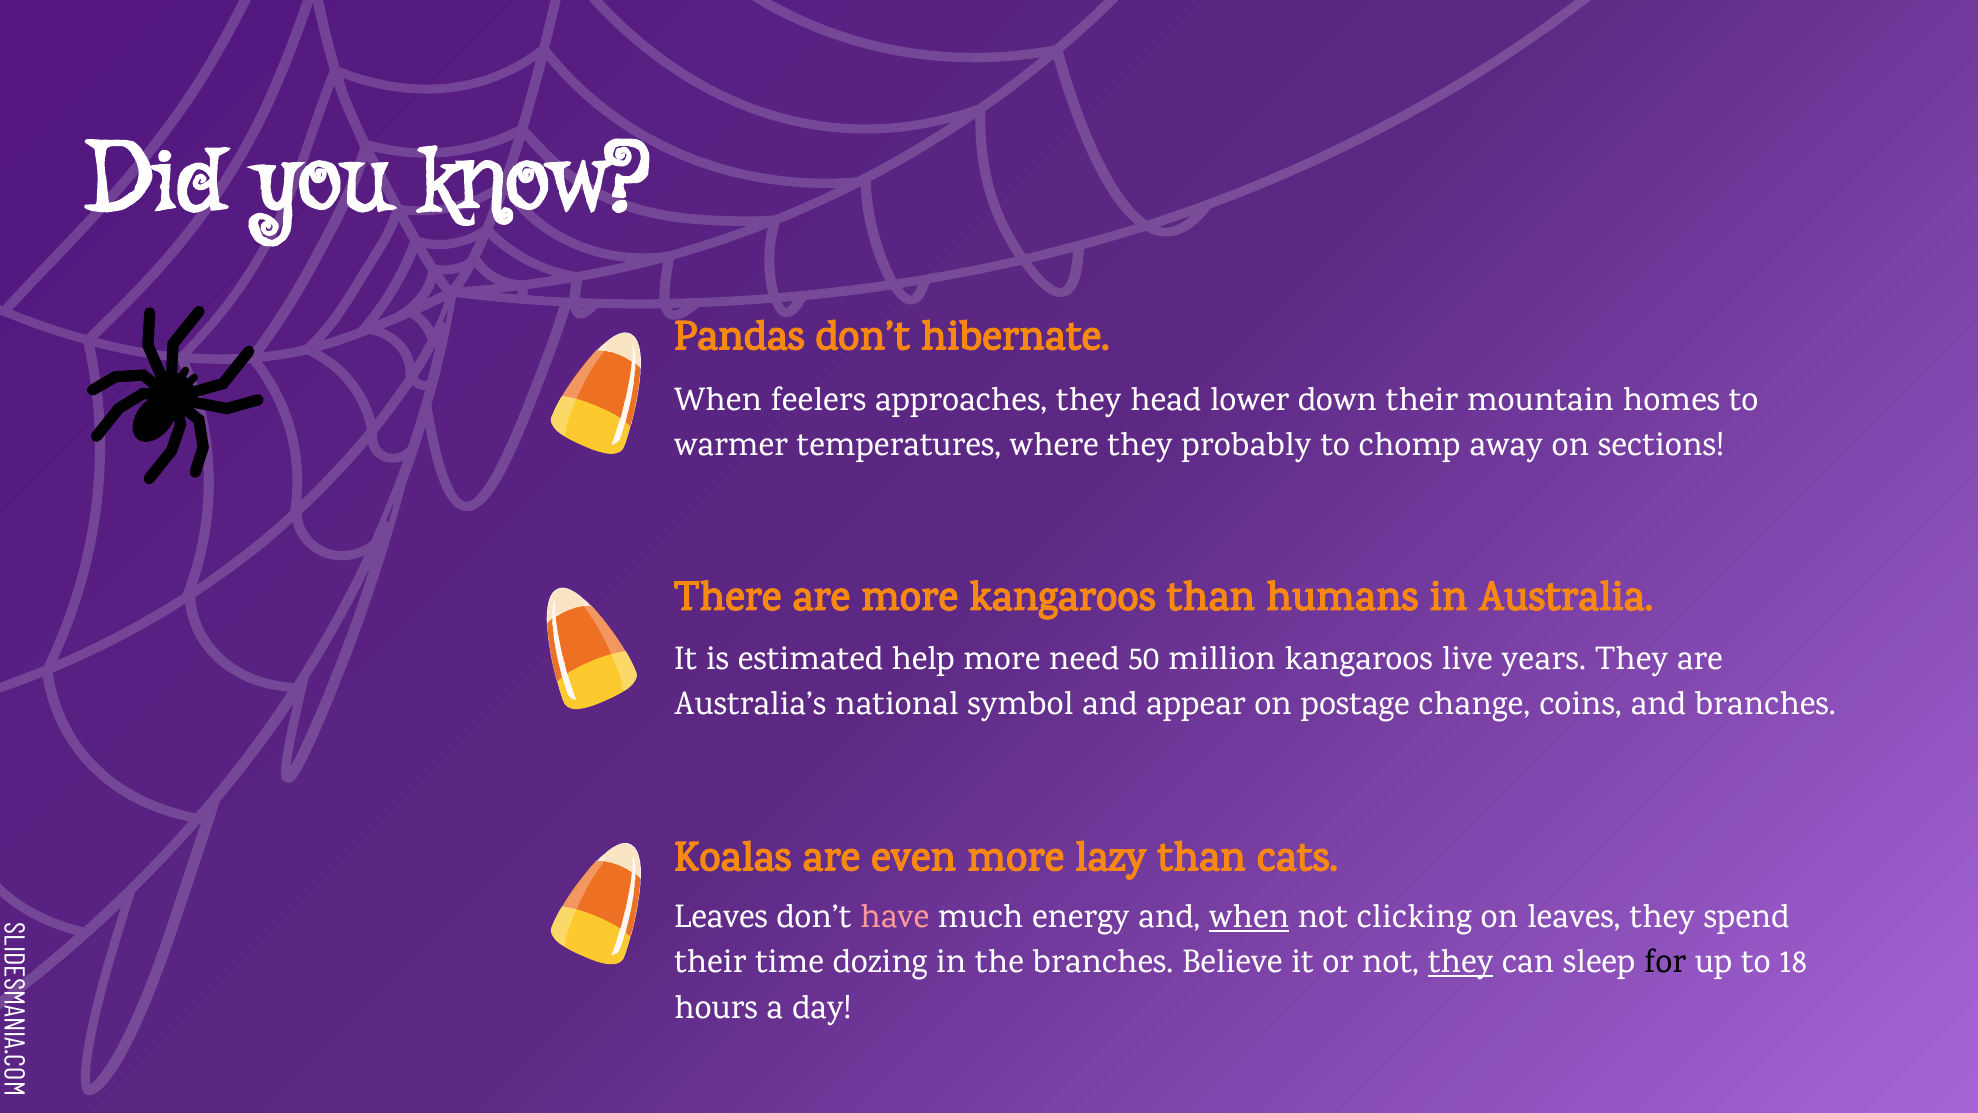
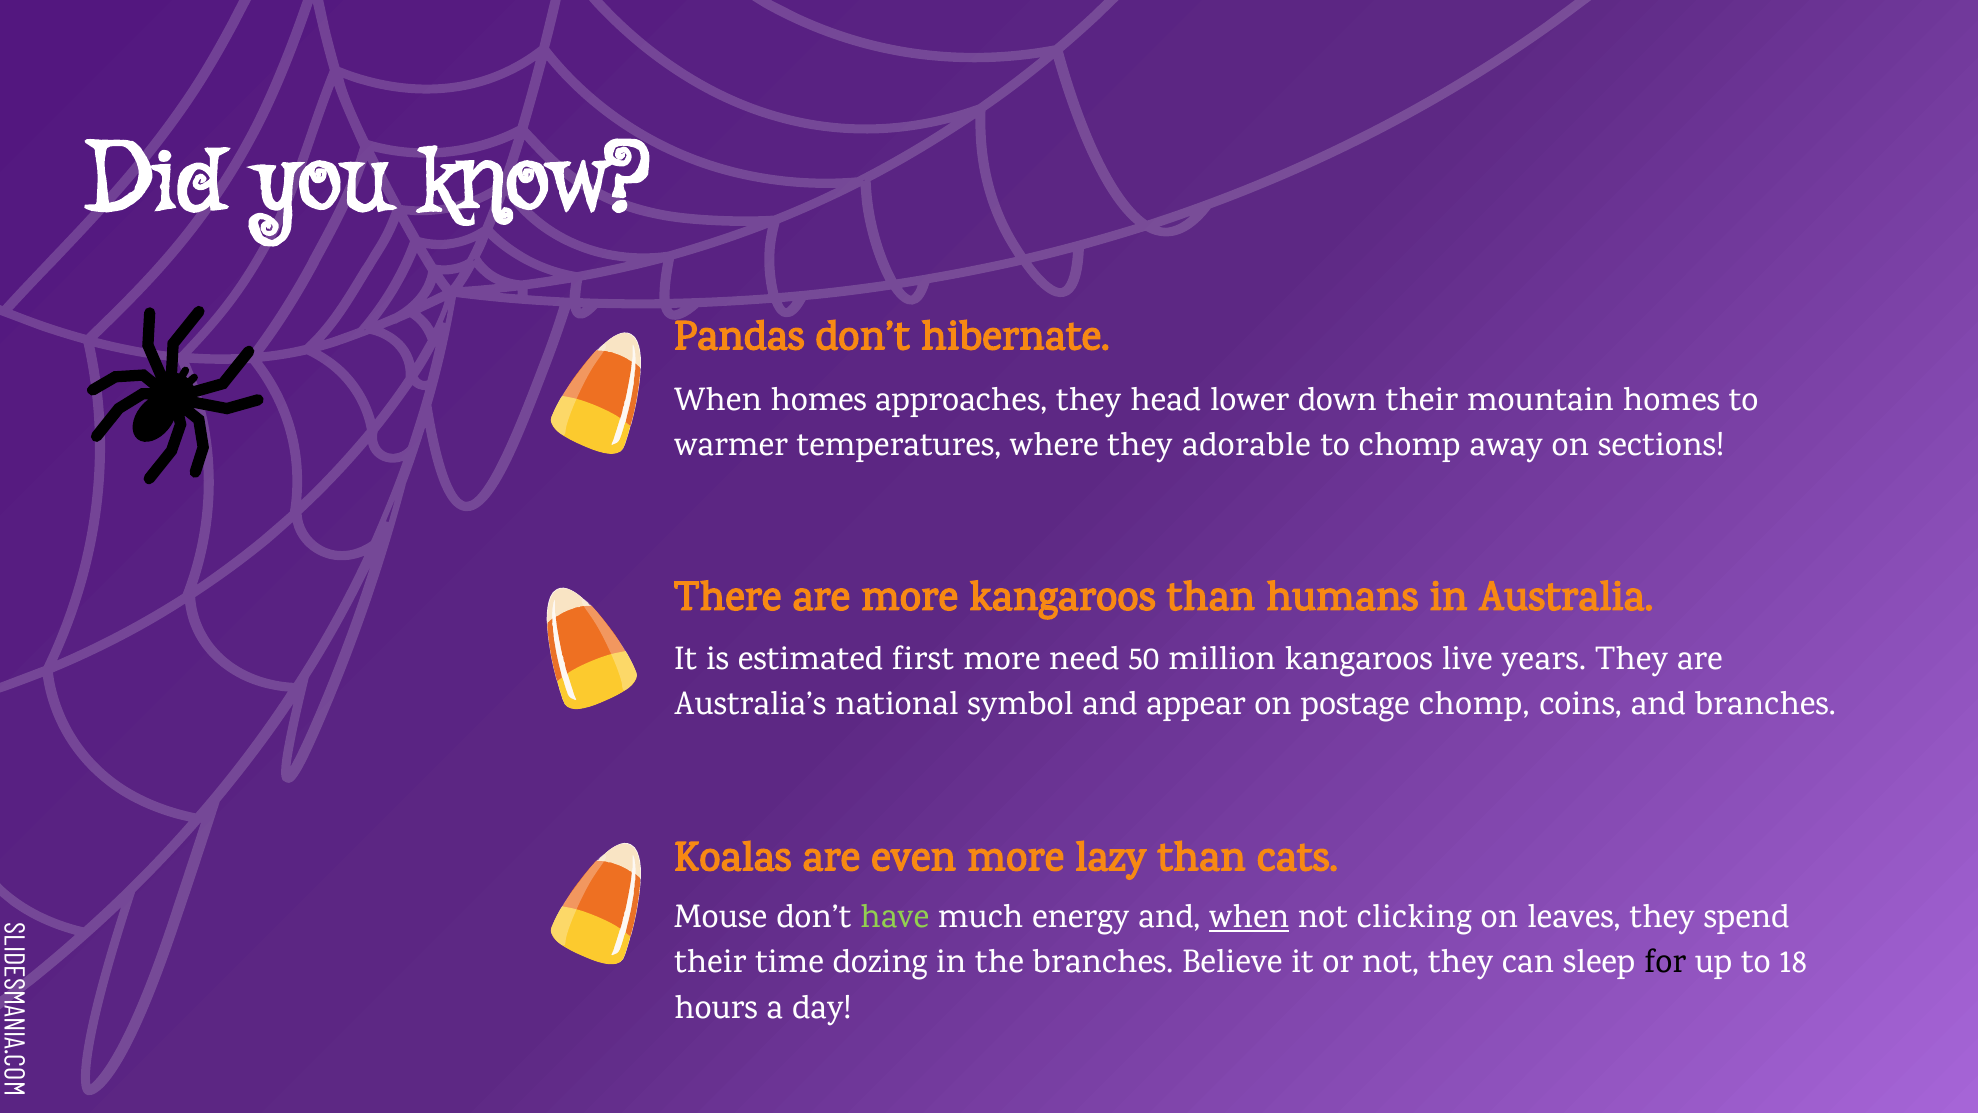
When feelers: feelers -> homes (819, 399)
probably: probably -> adorable (1246, 445)
help: help -> first (923, 658)
postage change: change -> chomp (1474, 703)
Leaves: Leaves -> Mouse (721, 916)
have colour: pink -> light green (895, 916)
they underline: present -> none (1461, 962)
